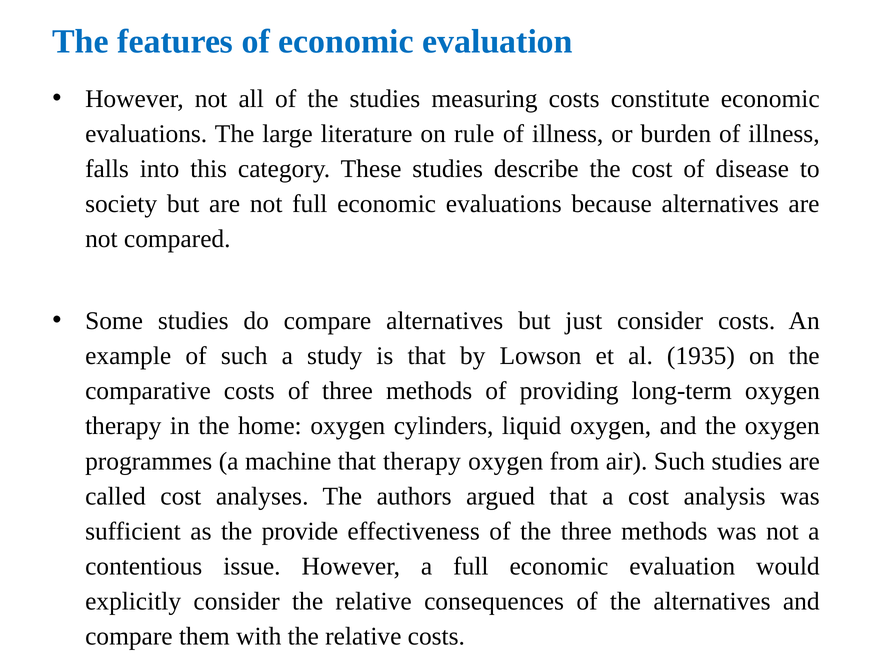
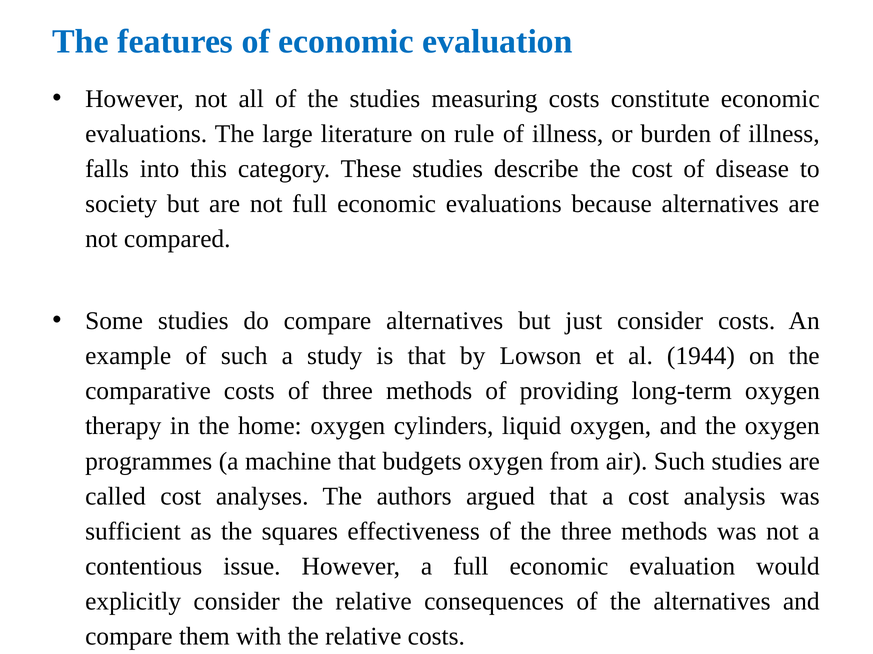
1935: 1935 -> 1944 (701, 356)
that therapy: therapy -> budgets (422, 462)
provide: provide -> squares (300, 532)
